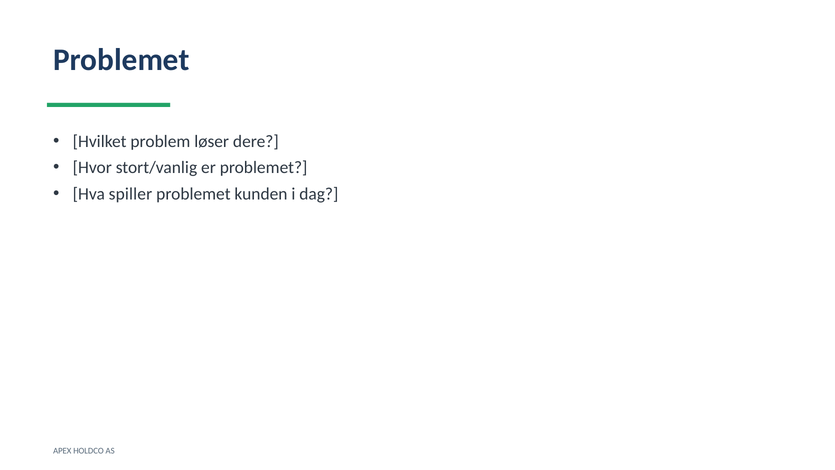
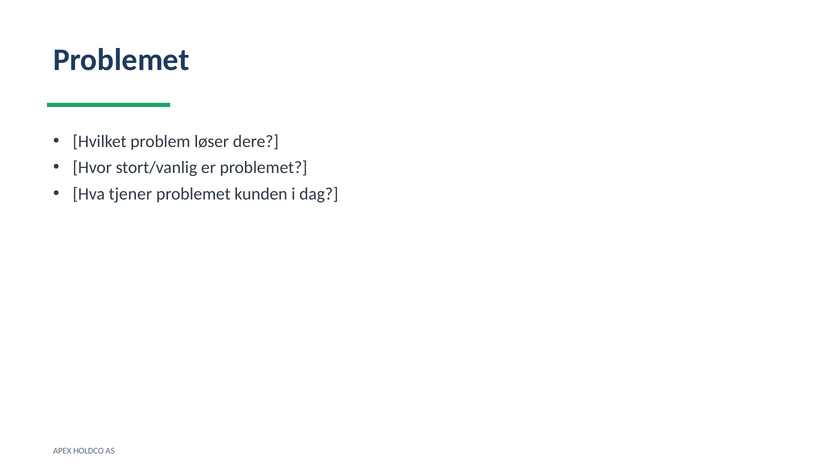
spiller: spiller -> tjener (130, 194)
